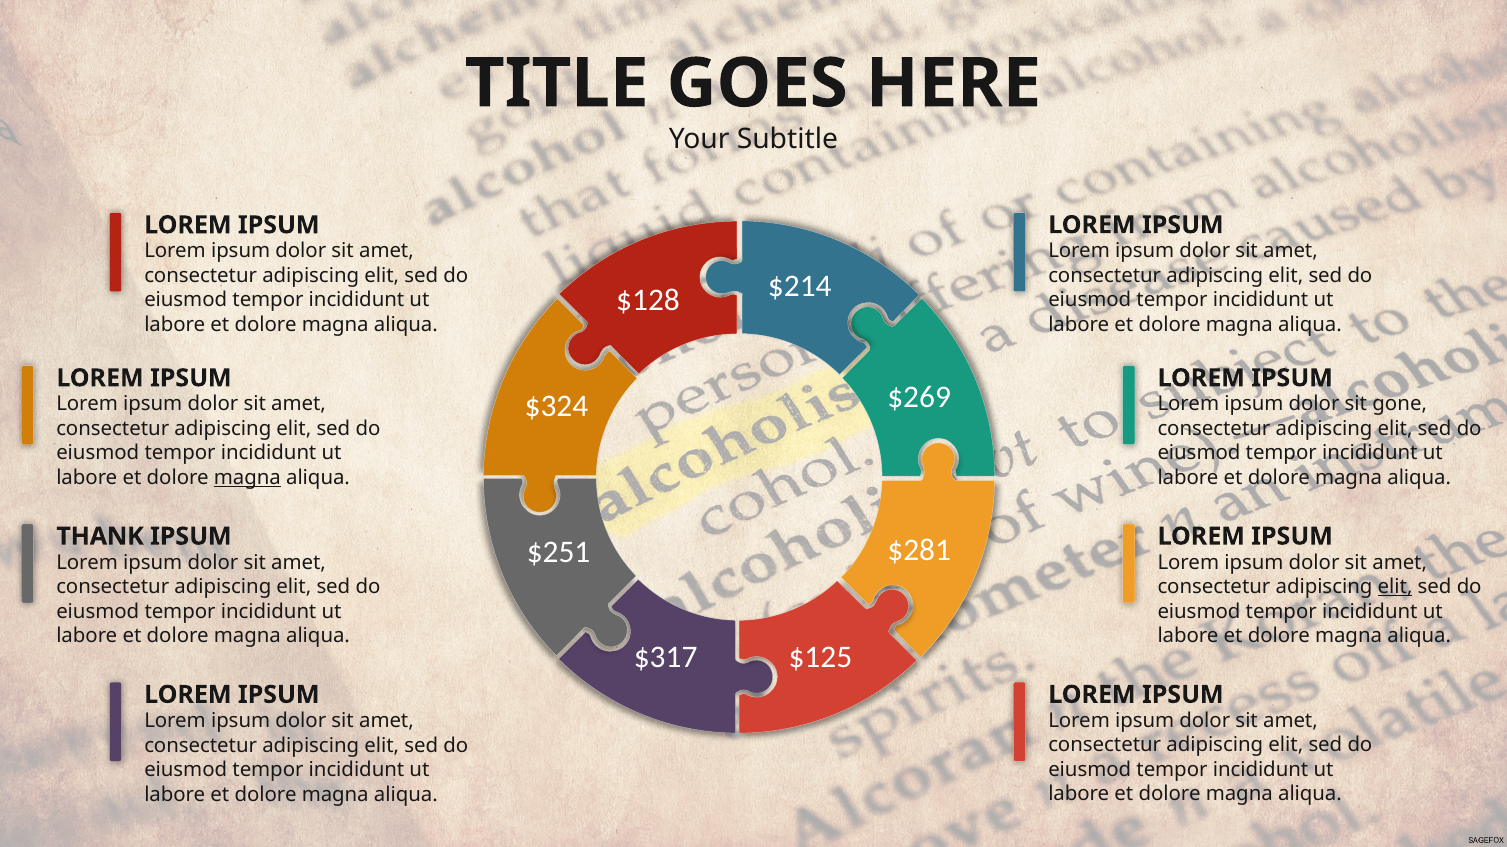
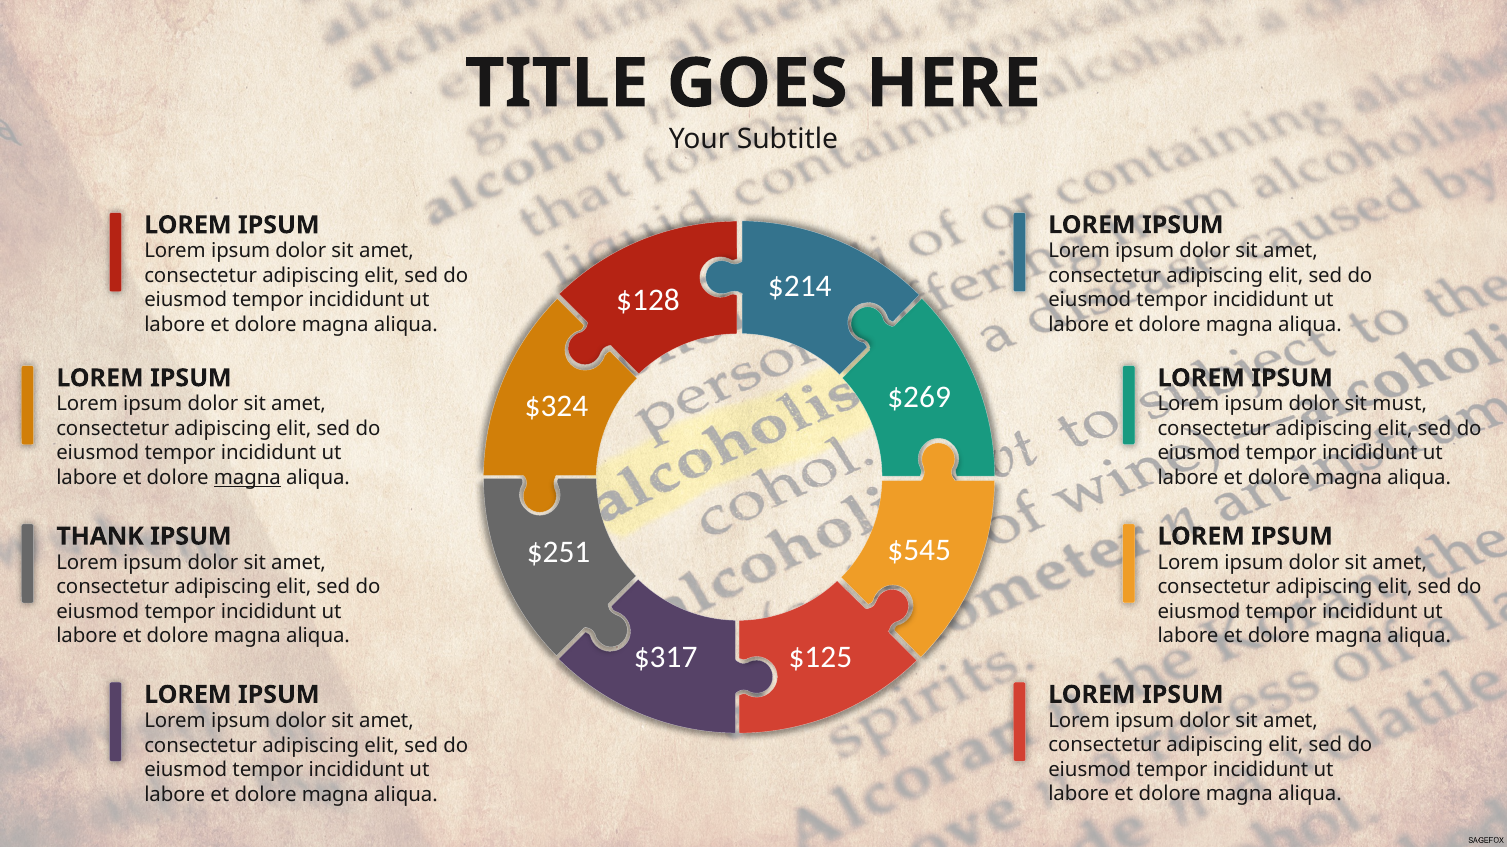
gone: gone -> must (1400, 405)
$281: $281 -> $545 (919, 550)
elit underline: present -> none (1395, 587)
